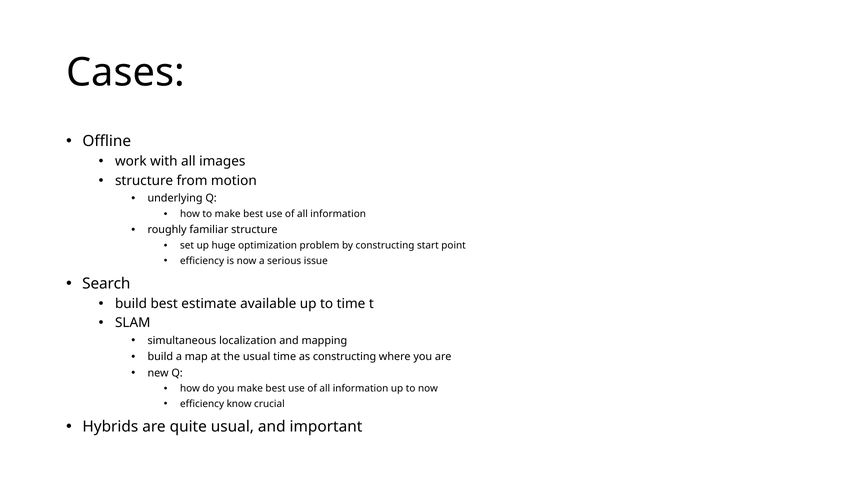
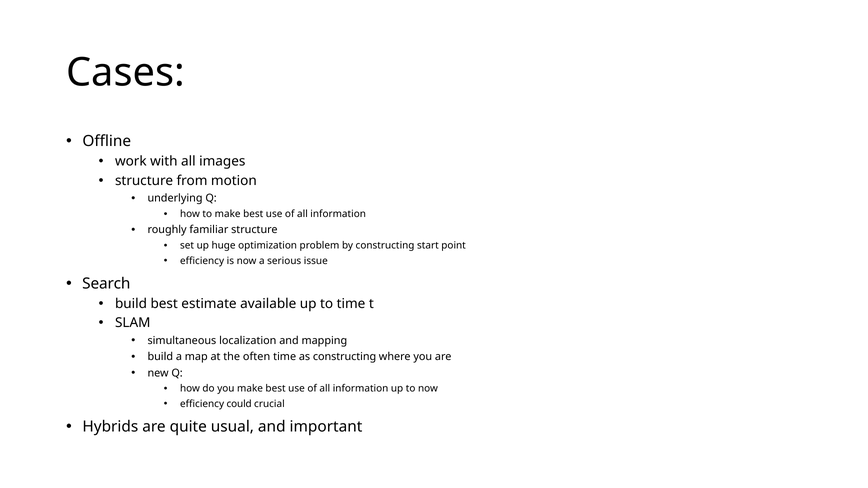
the usual: usual -> often (257, 357)
know: know -> could (239, 404)
